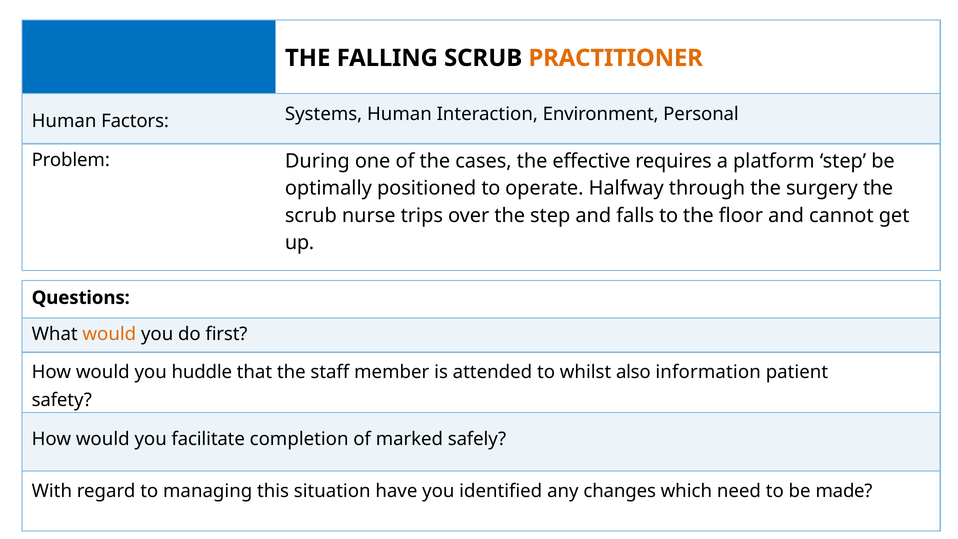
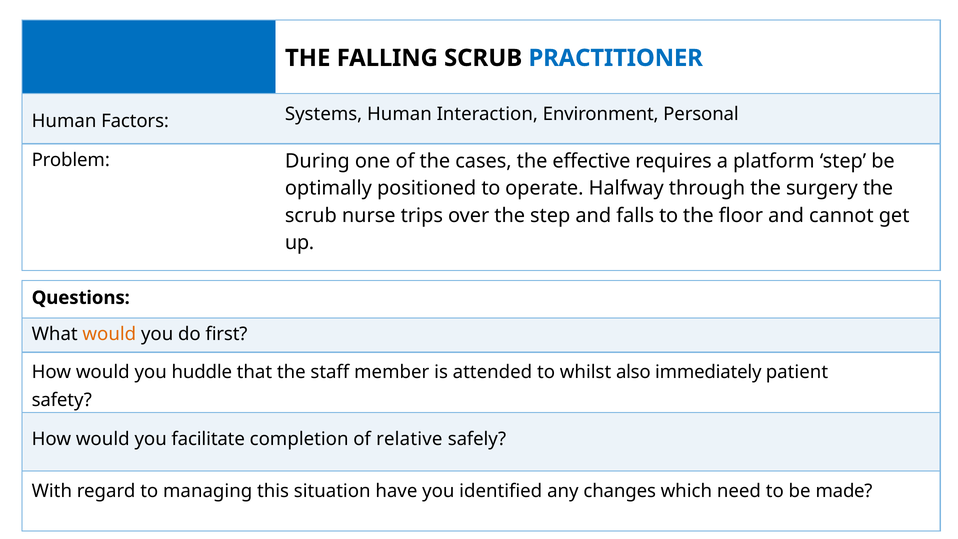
PRACTITIONER colour: orange -> blue (616, 58)
information: information -> immediately (708, 372)
marked: marked -> relative (409, 439)
